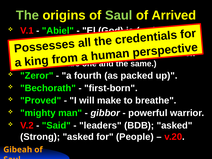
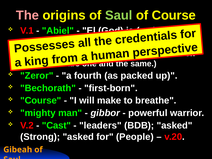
The colour: light green -> pink (27, 15)
of Arrived: Arrived -> Course (174, 15)
Proved: Proved -> Course (41, 101)
Said: Said -> Cast (56, 126)
